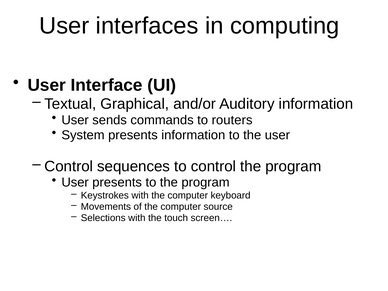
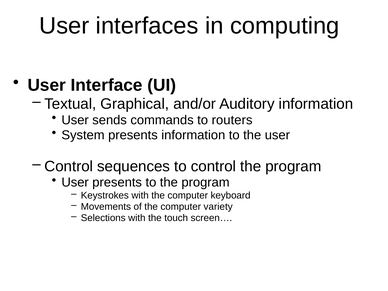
source: source -> variety (218, 207)
